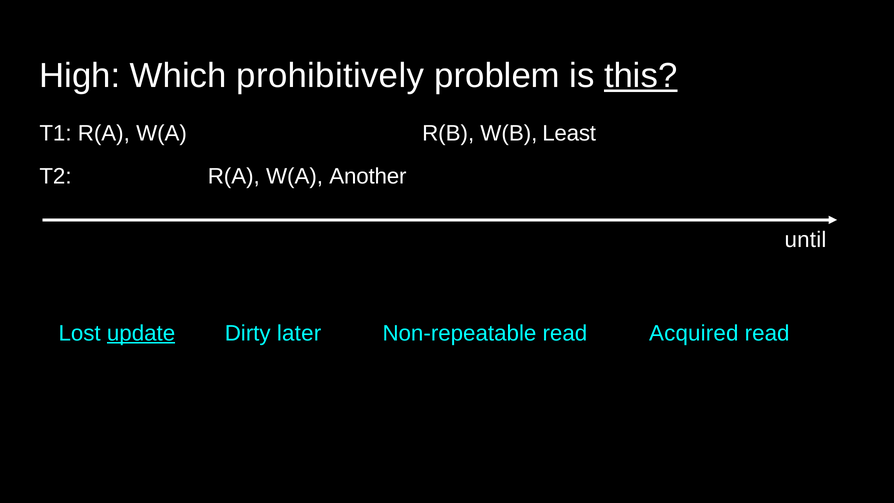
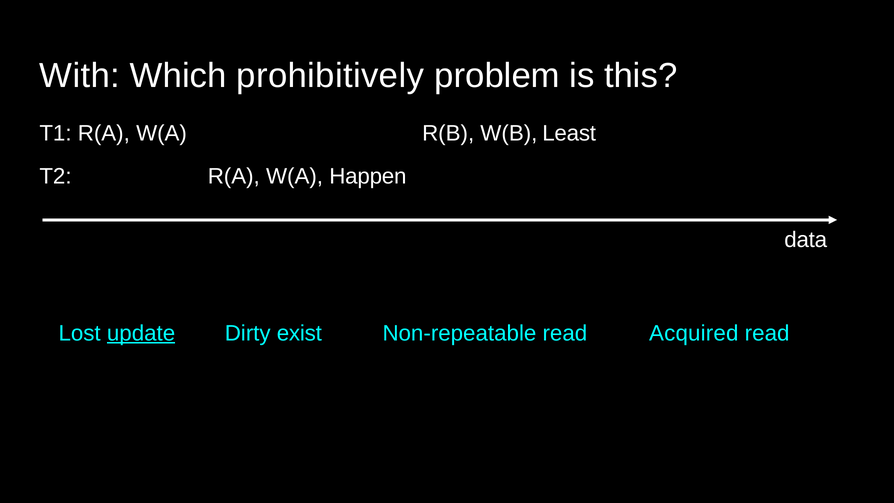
High: High -> With (80, 76)
this underline: present -> none (641, 76)
Another: Another -> Happen (368, 176)
until: until -> data (806, 240)
later: later -> exist (299, 333)
